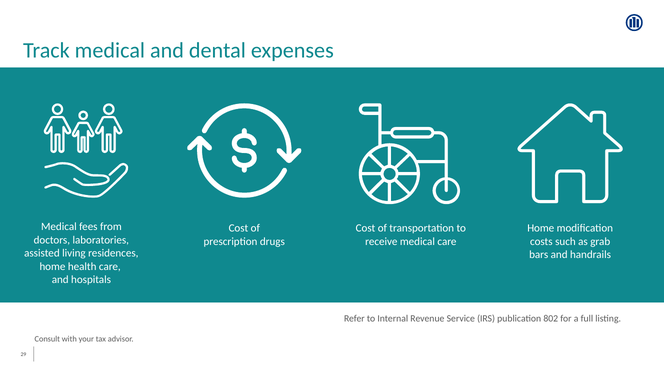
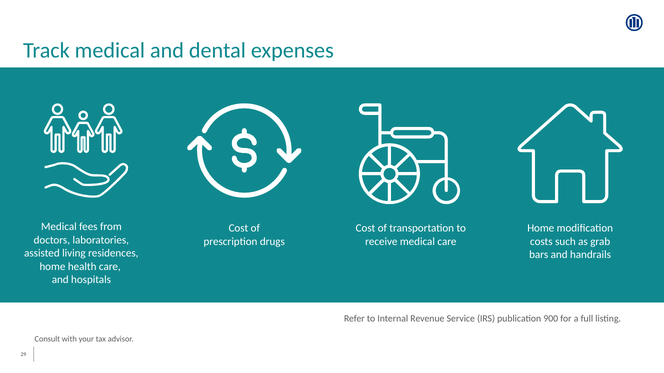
802: 802 -> 900 (551, 319)
